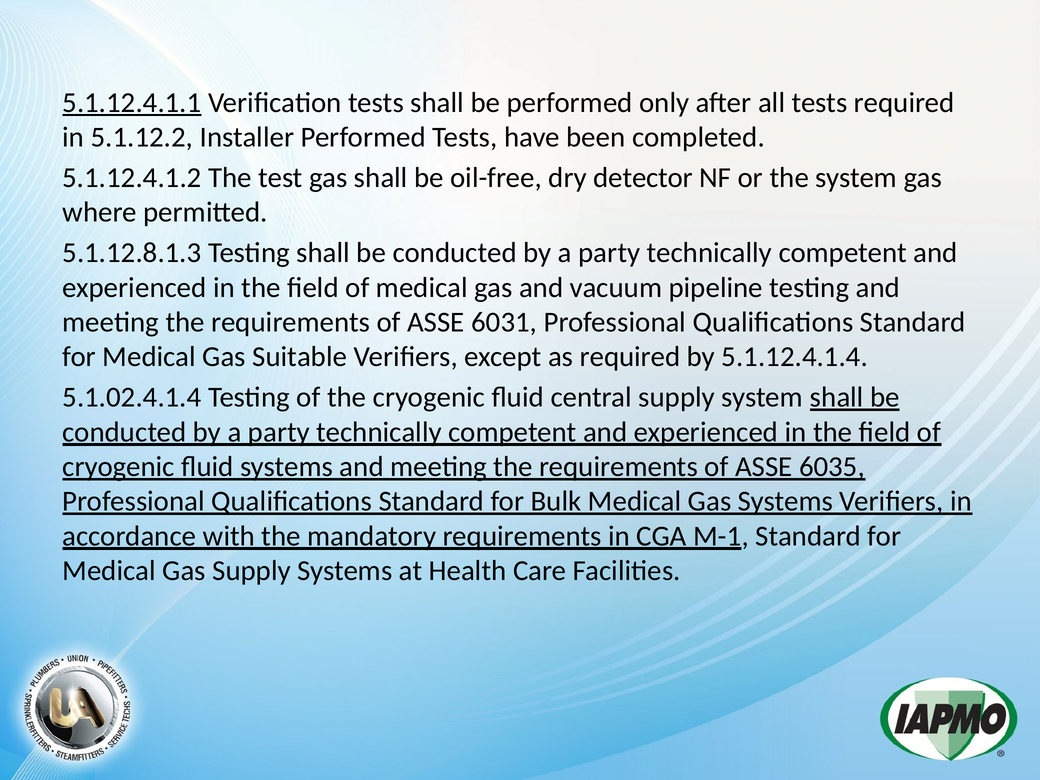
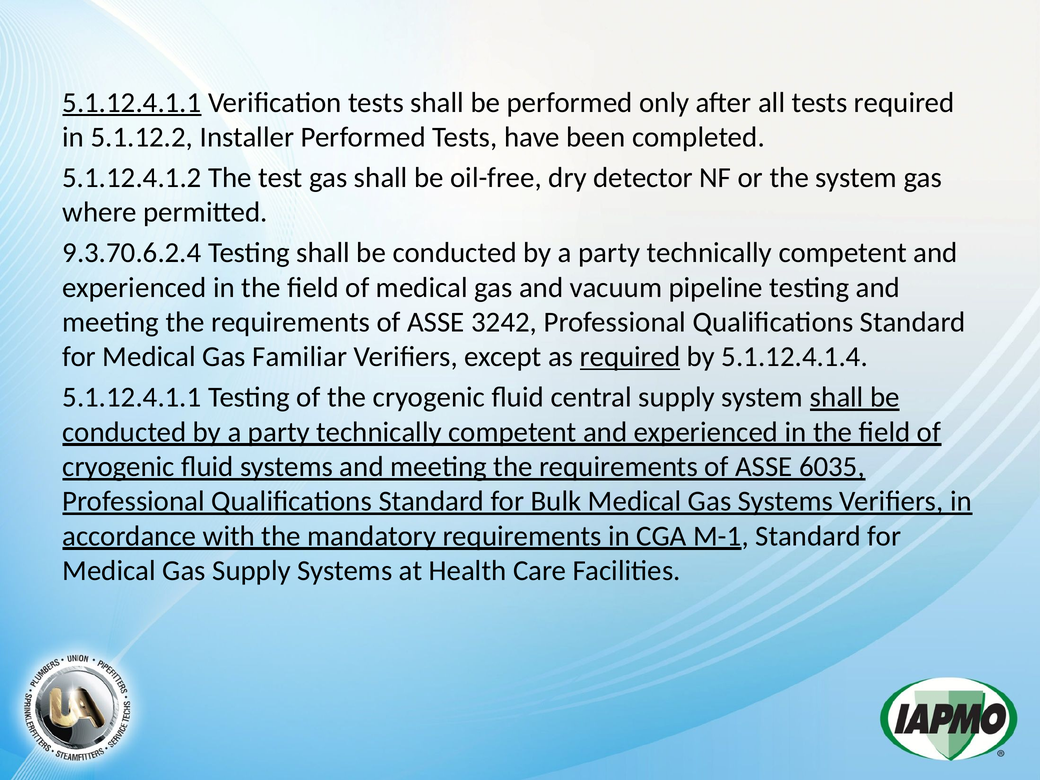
5.1.12.8.1.3: 5.1.12.8.1.3 -> 9.3.70.6.2.4 (132, 253)
6031: 6031 -> 3242 (504, 322)
Suitable: Suitable -> Familiar (300, 357)
required underline: none -> present (630, 357)
5.1.02.4.1.4: 5.1.02.4.1.4 -> 5.1.12.4.1.1 (132, 397)
